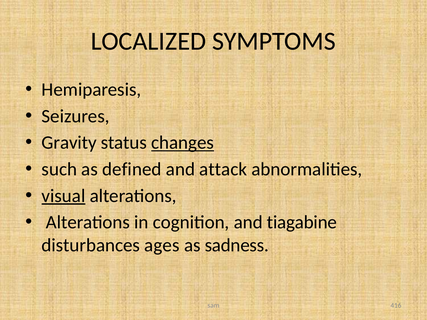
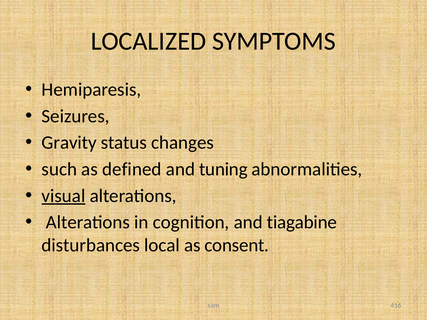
changes underline: present -> none (183, 143)
attack: attack -> tuning (223, 169)
ages: ages -> local (162, 245)
sadness: sadness -> consent (237, 245)
